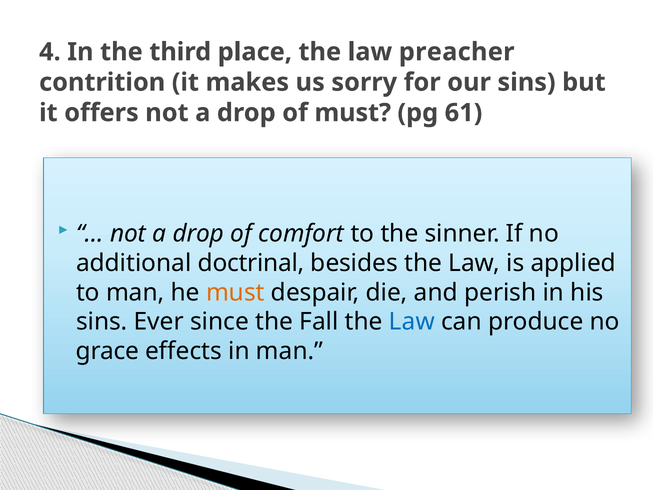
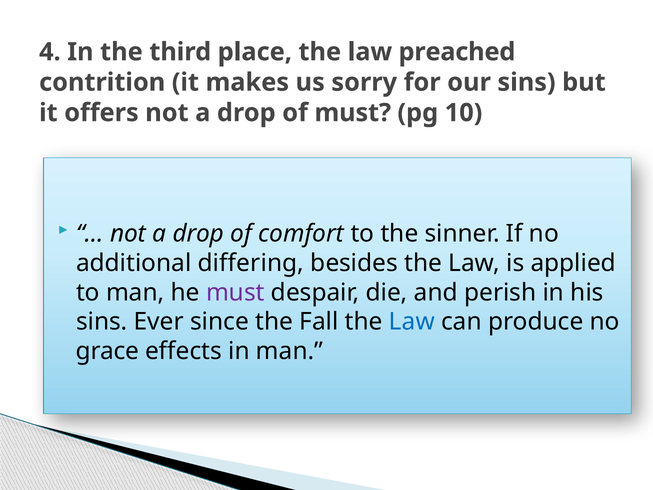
preacher: preacher -> preached (457, 52)
61: 61 -> 10 (464, 113)
doctrinal: doctrinal -> differing (251, 263)
must colour: orange -> purple (235, 292)
